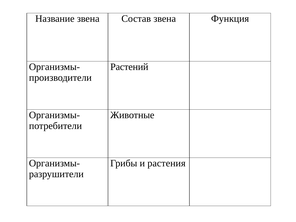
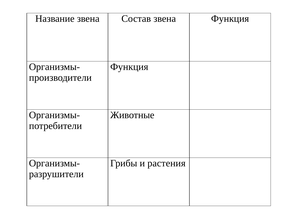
Растений: Растений -> Функция (129, 67)
